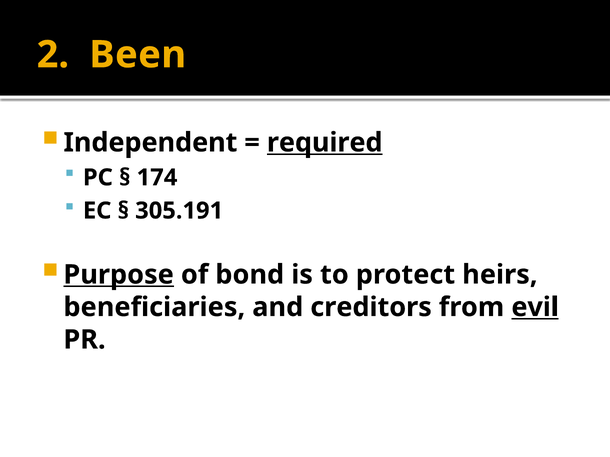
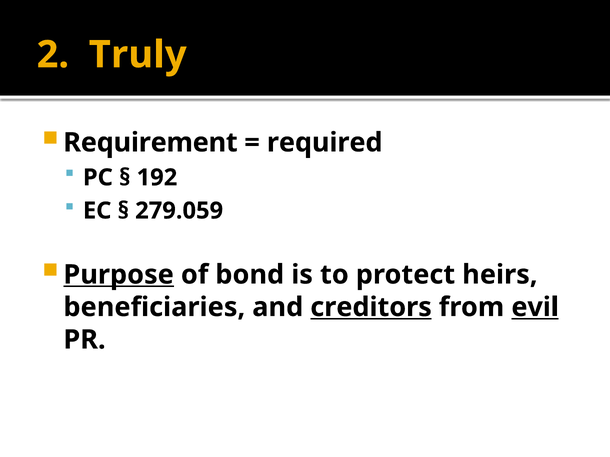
Been: Been -> Truly (138, 55)
Independent: Independent -> Requirement (150, 143)
required underline: present -> none (325, 143)
174: 174 -> 192 (157, 178)
305.191: 305.191 -> 279.059 (179, 211)
creditors underline: none -> present (371, 307)
